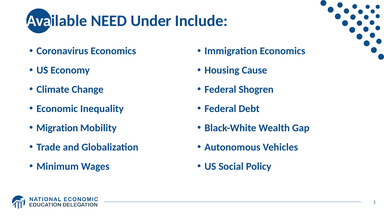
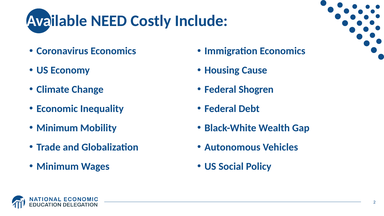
Under: Under -> Costly (151, 21)
Migration: Migration -> Minimum (57, 128)
